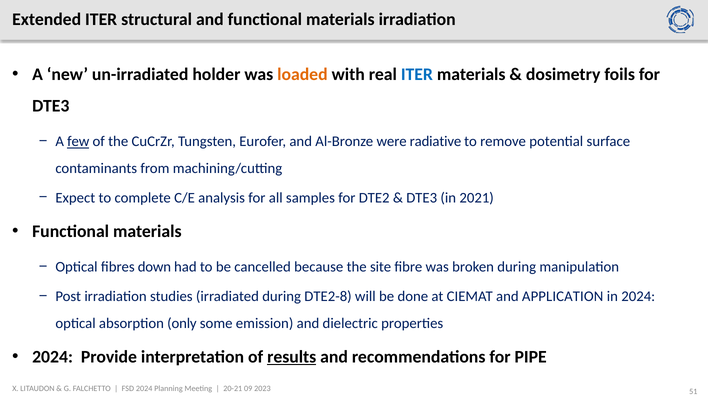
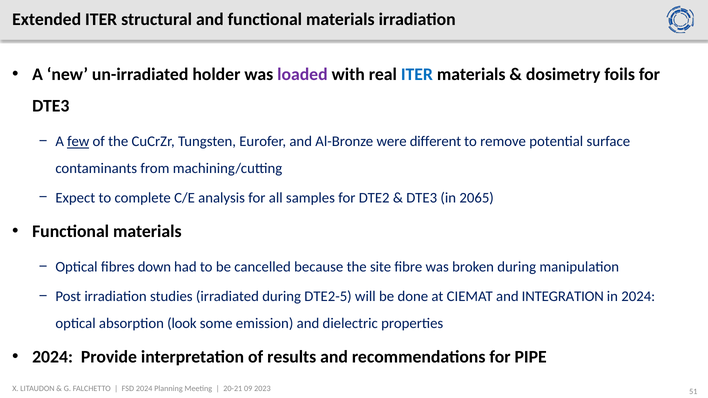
loaded colour: orange -> purple (302, 74)
radiative: radiative -> different (435, 142)
2021: 2021 -> 2065 (477, 198)
DTE2-8: DTE2-8 -> DTE2-5 (328, 297)
APPLICATION: APPLICATION -> INTEGRATION (563, 297)
only: only -> look (182, 323)
results underline: present -> none (292, 357)
